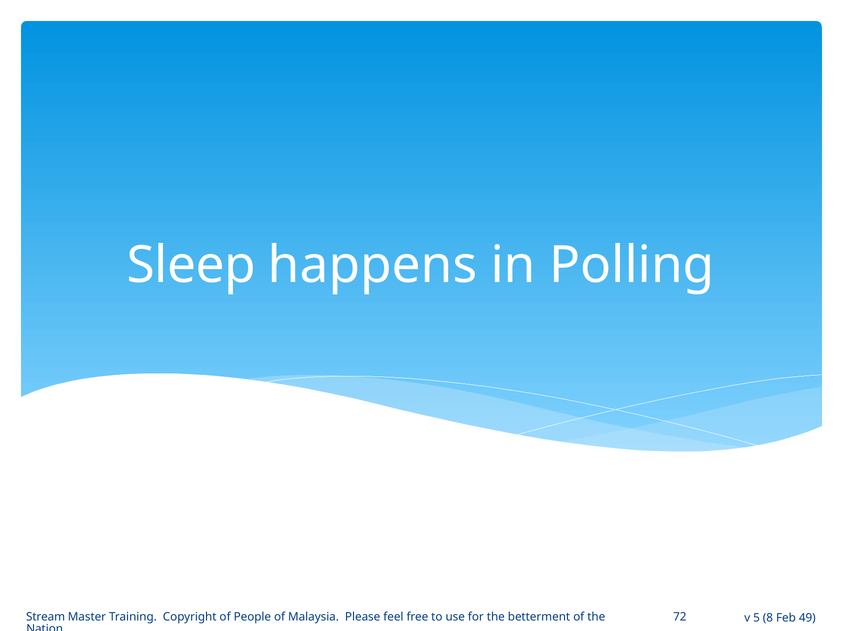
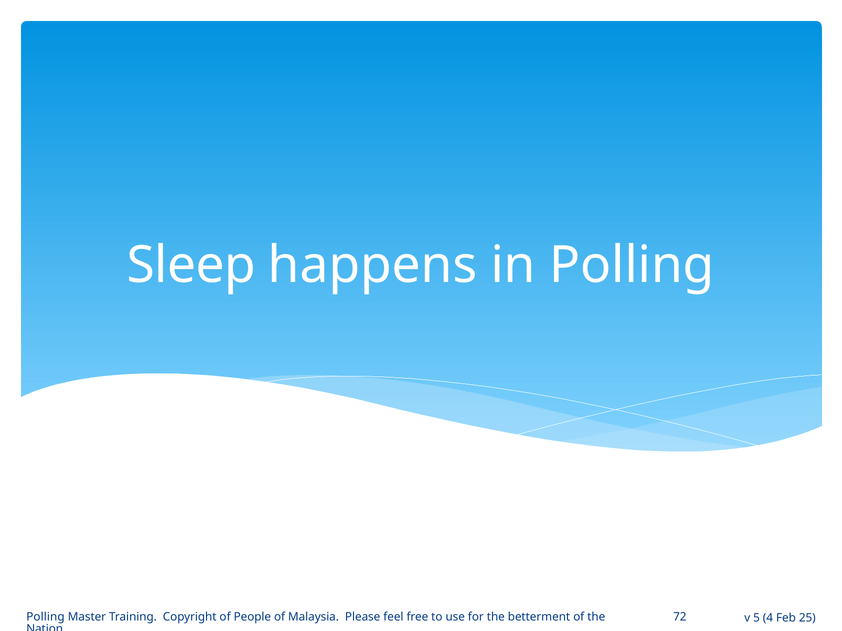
Stream: Stream -> Polling (45, 617)
8: 8 -> 4 (768, 618)
49: 49 -> 25 (807, 618)
